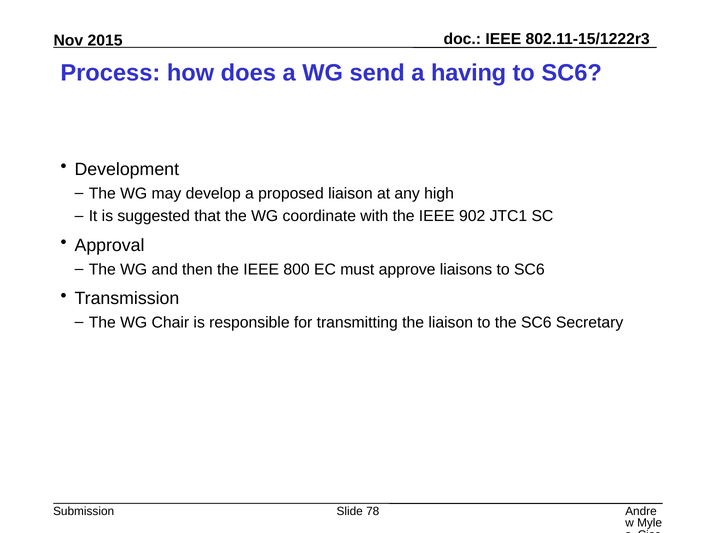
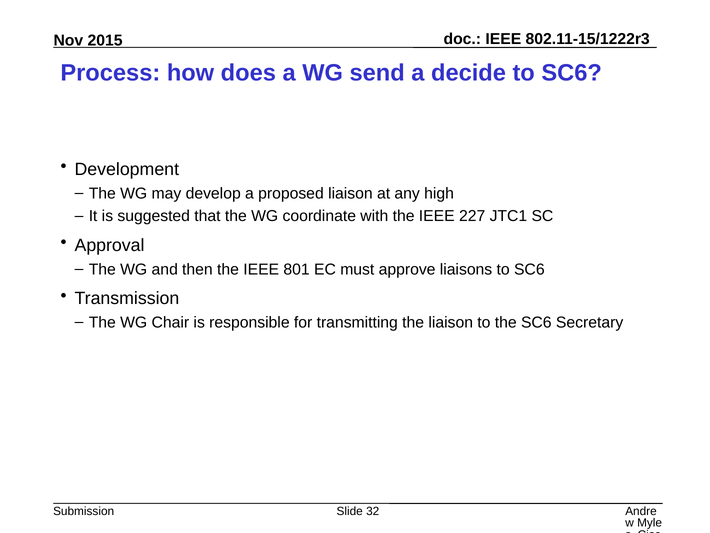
having: having -> decide (469, 73)
902: 902 -> 227 (472, 216)
800: 800 -> 801 (297, 269)
78: 78 -> 32 (373, 511)
